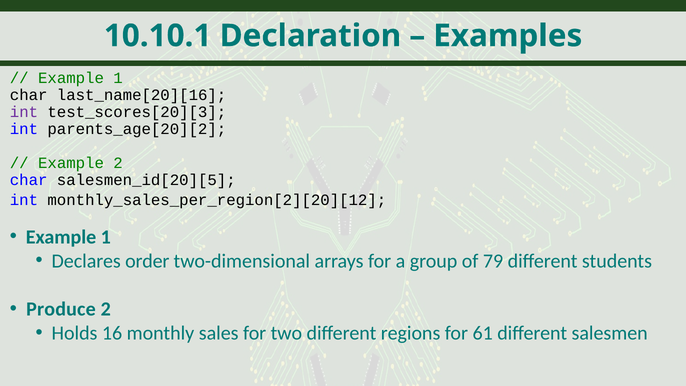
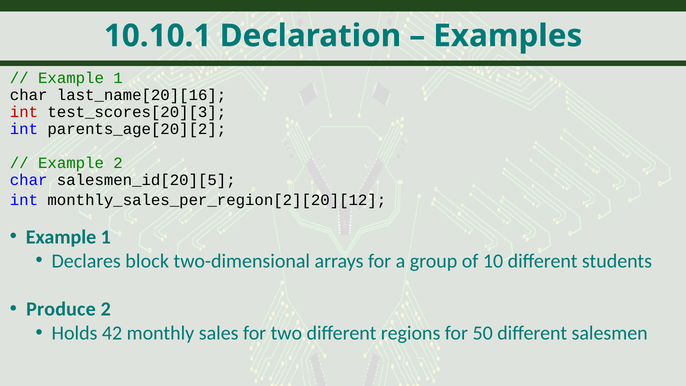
int colour: purple -> red (24, 112)
order: order -> block (147, 261)
79: 79 -> 10 (493, 261)
16: 16 -> 42 (112, 333)
61: 61 -> 50 (483, 333)
